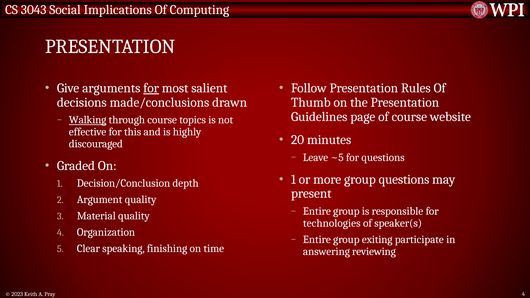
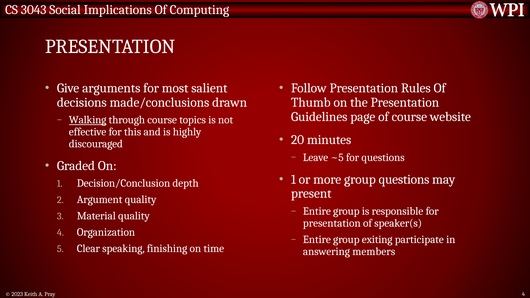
for underline: present -> none (151, 88)
technologies: technologies -> presentation (332, 223)
reviewing: reviewing -> members (374, 251)
